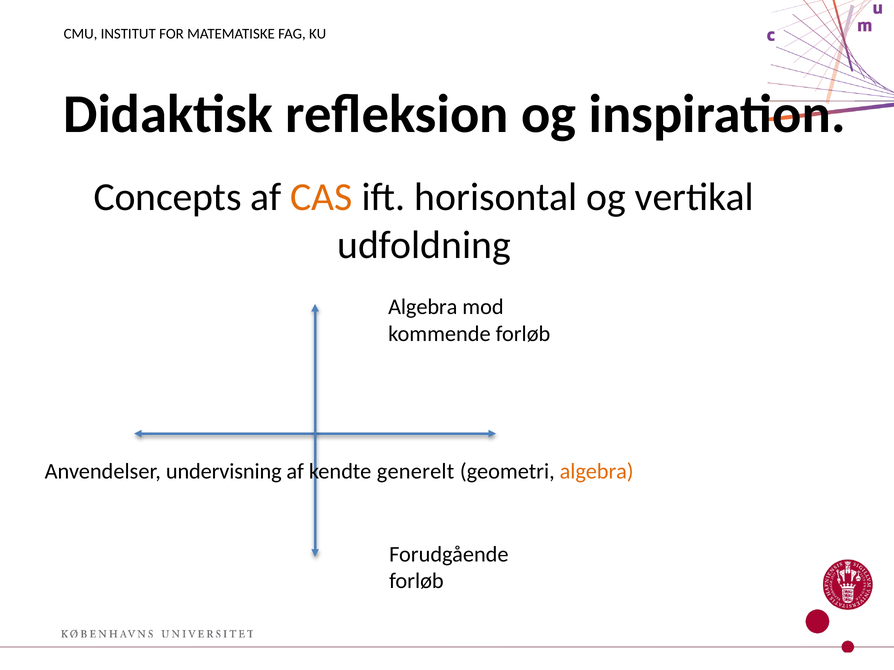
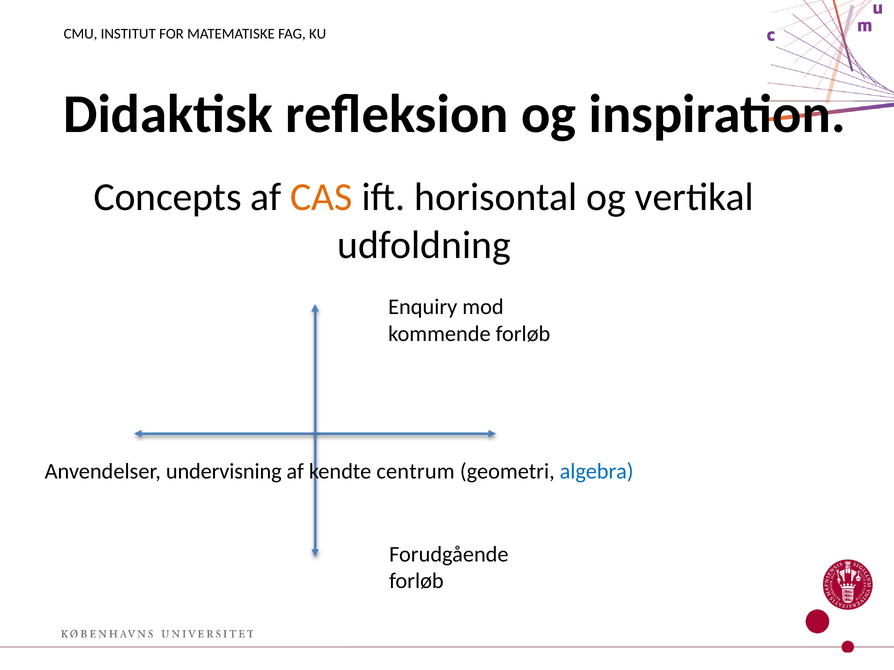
Algebra: Algebra -> Enquiry (423, 307)
generelt: generelt -> centrum (416, 472)
algebra colour: orange -> blue (597, 472)
